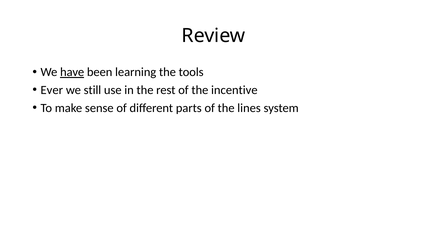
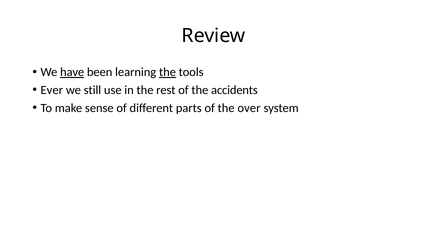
the underline: none -> present (167, 72)
incentive: incentive -> accidents (234, 90)
lines: lines -> over (249, 108)
